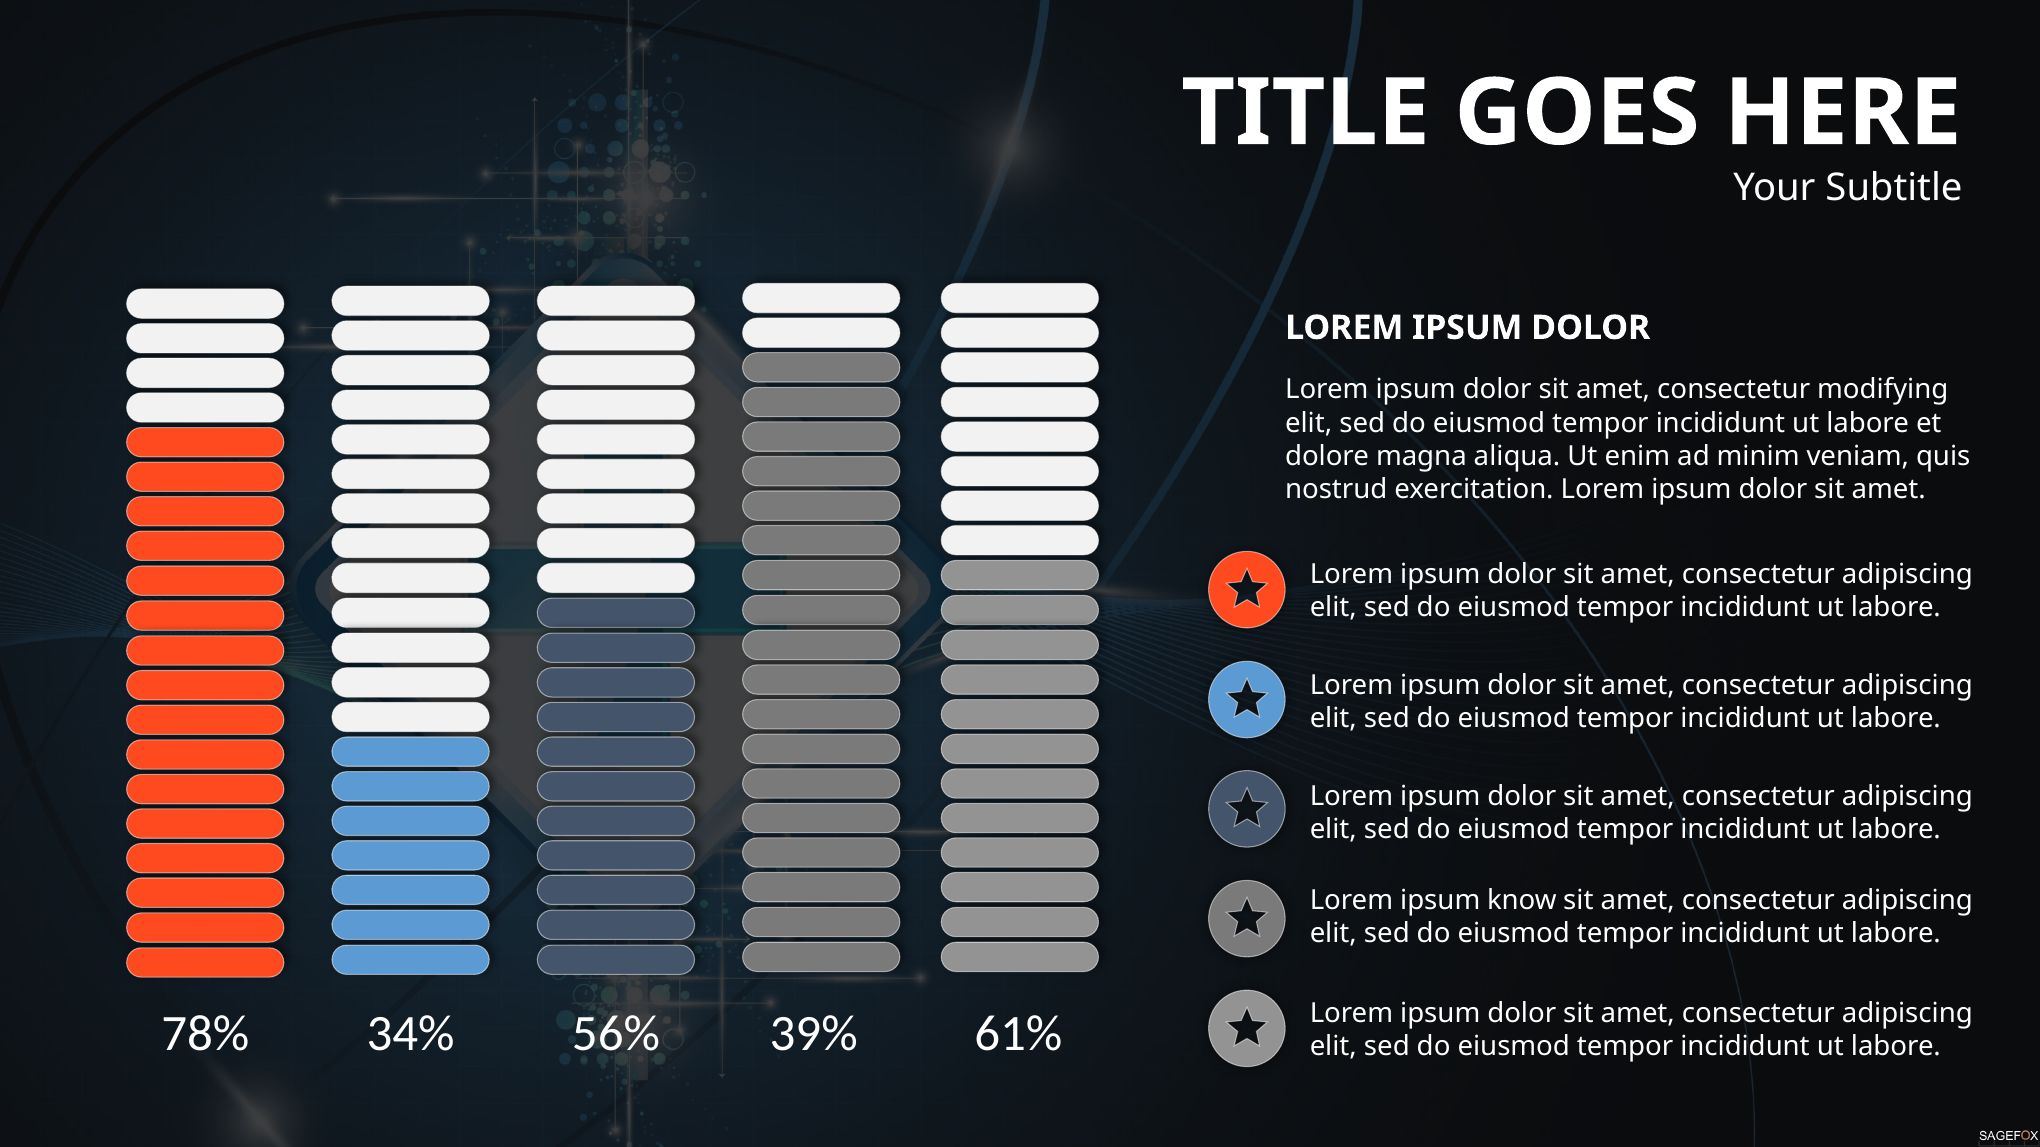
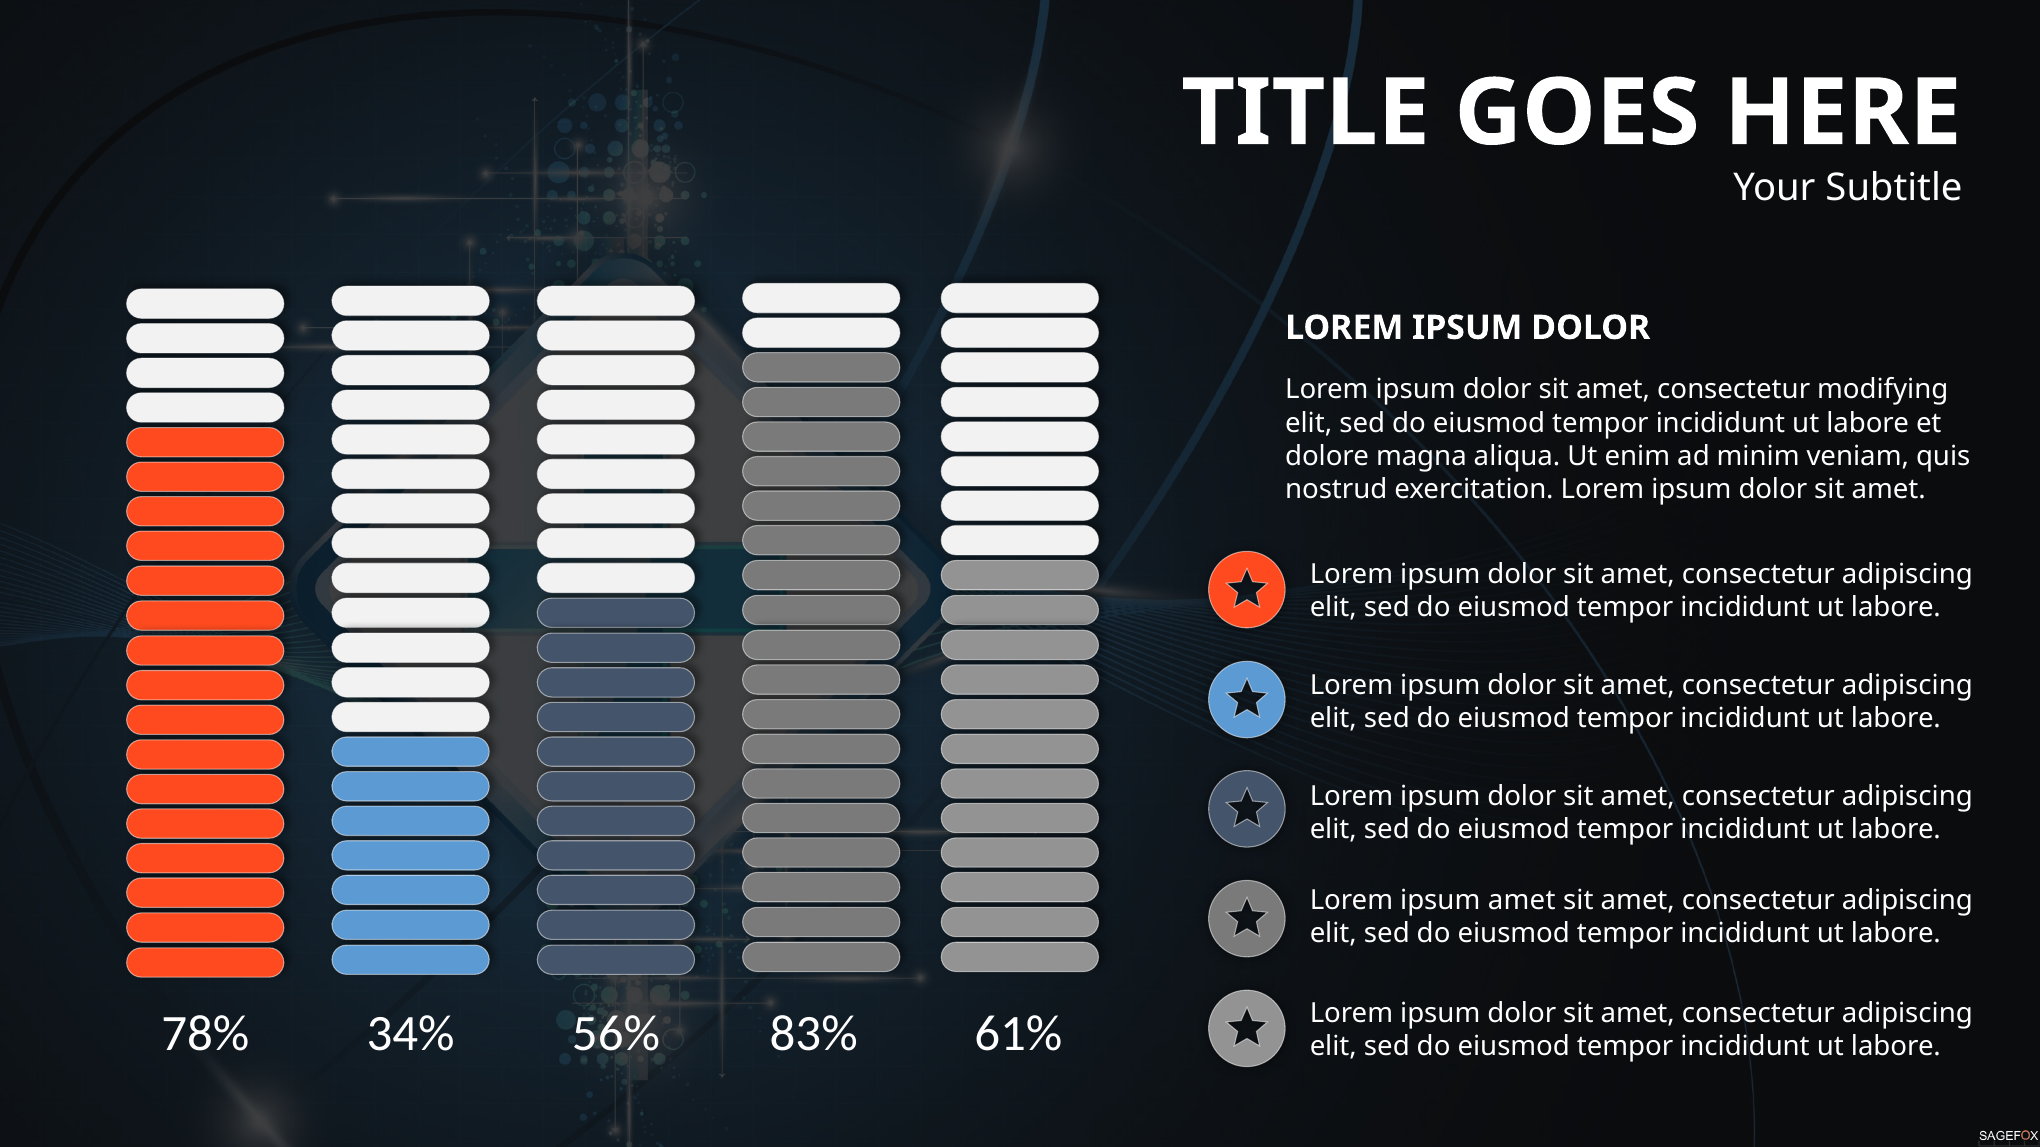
ipsum know: know -> amet (1522, 901)
39%: 39% -> 83% (814, 1034)
